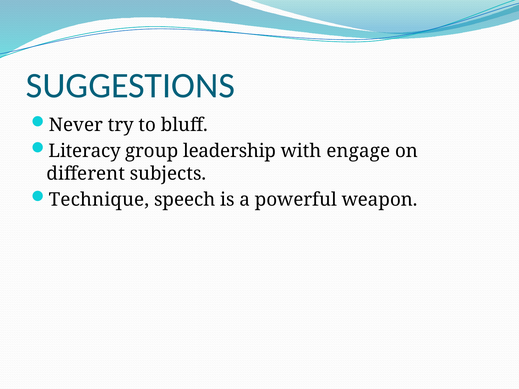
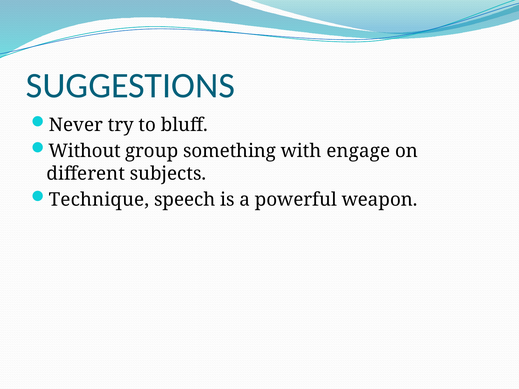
Literacy: Literacy -> Without (85, 151)
leadership: leadership -> something (230, 151)
